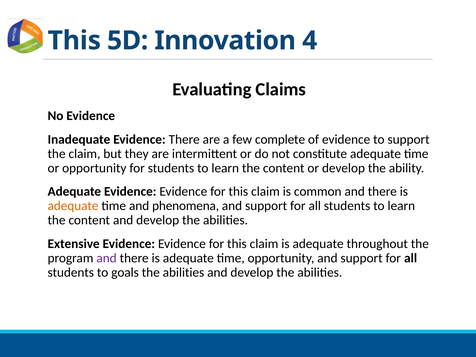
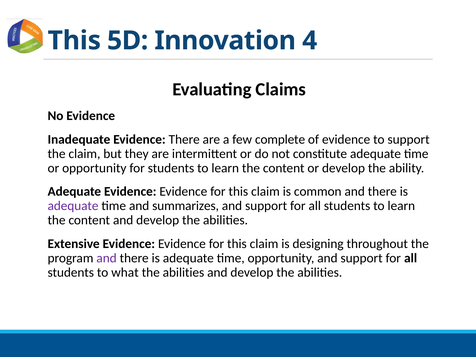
adequate colour: orange -> purple (73, 206)
phenomena: phenomena -> summarizes (186, 206)
claim is adequate: adequate -> designing (318, 244)
goals: goals -> what (125, 272)
